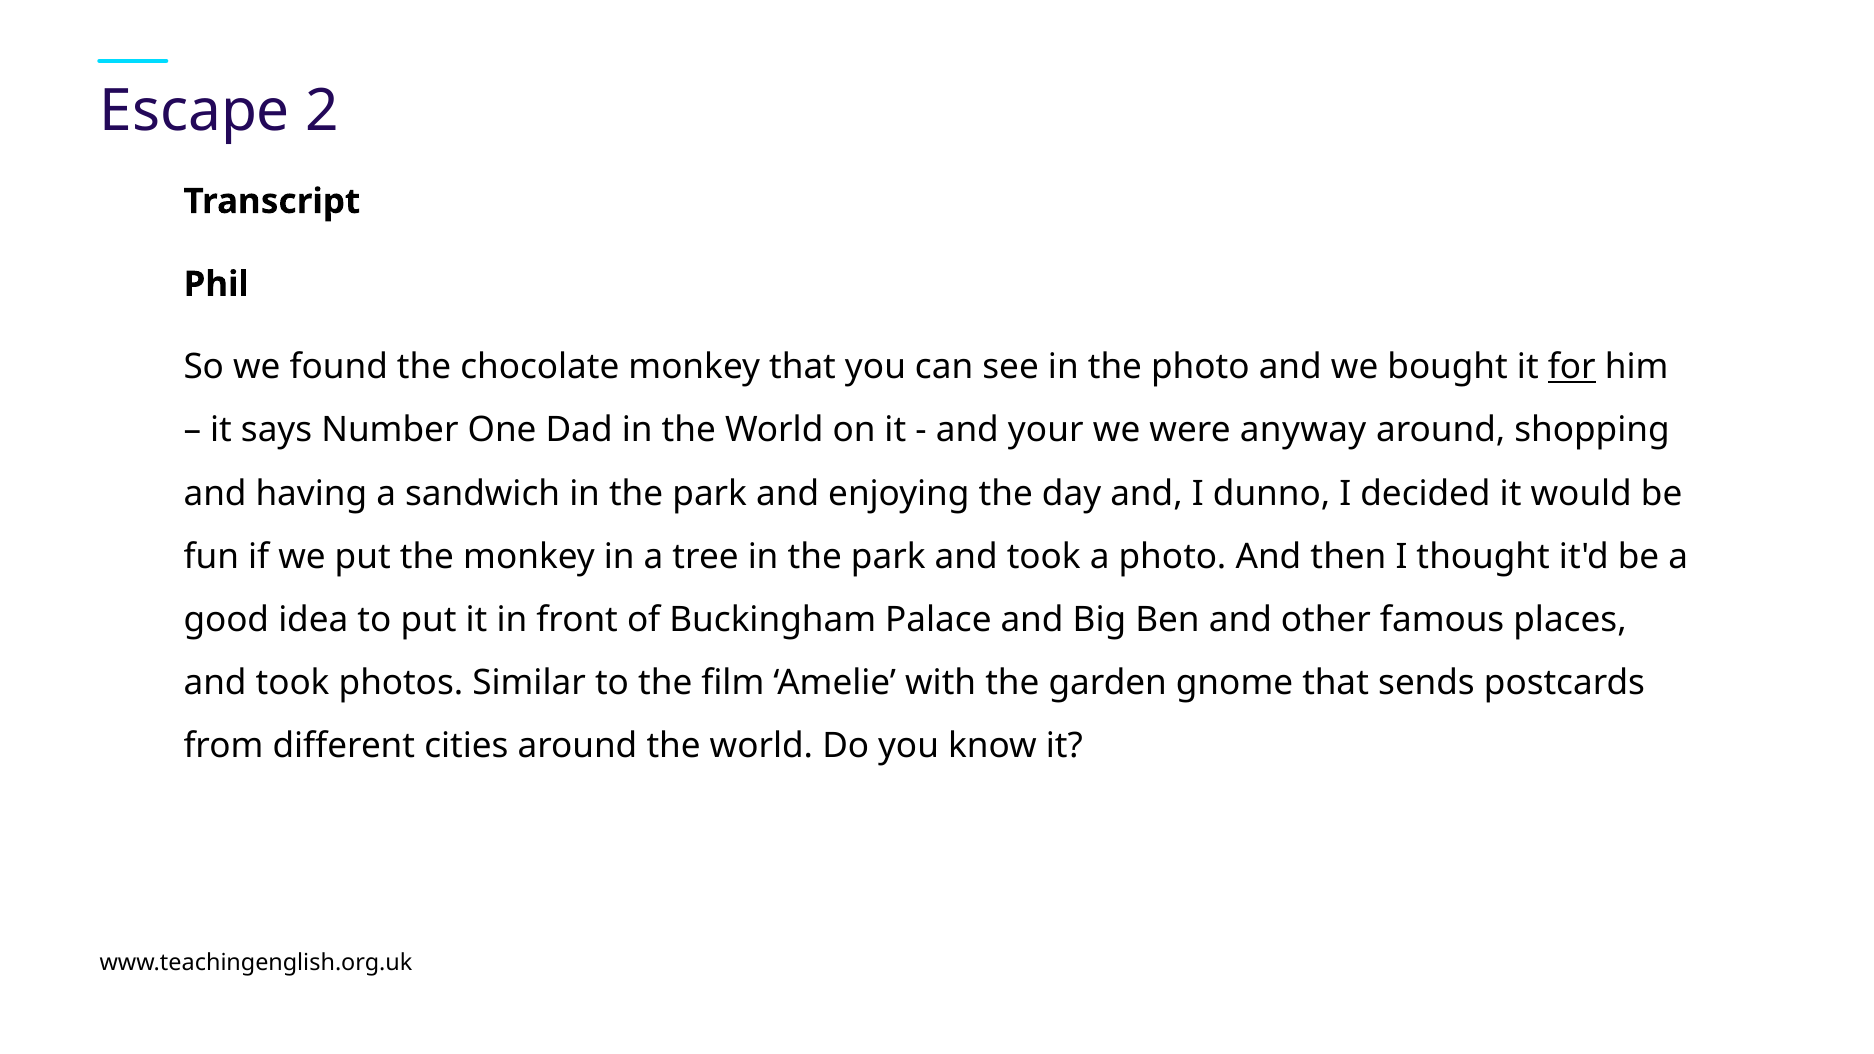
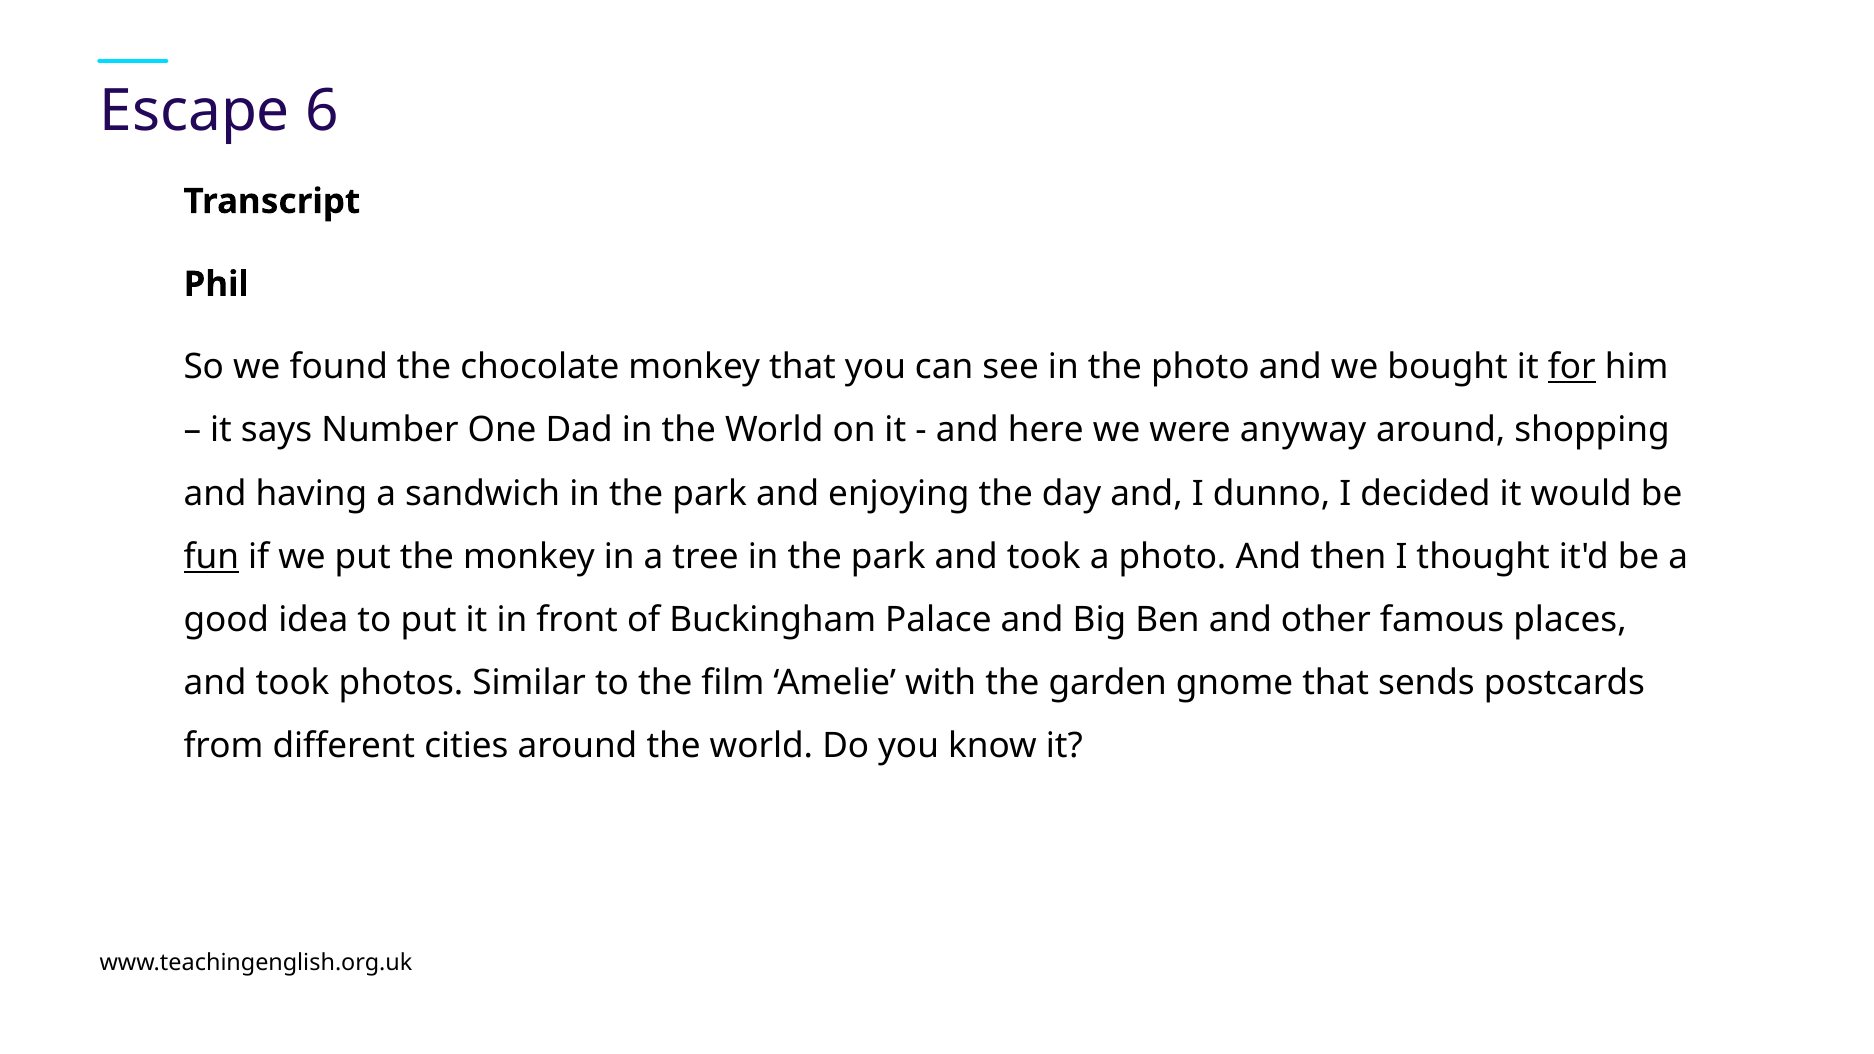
2: 2 -> 6 (322, 111)
your: your -> here (1046, 430)
fun underline: none -> present (211, 557)
